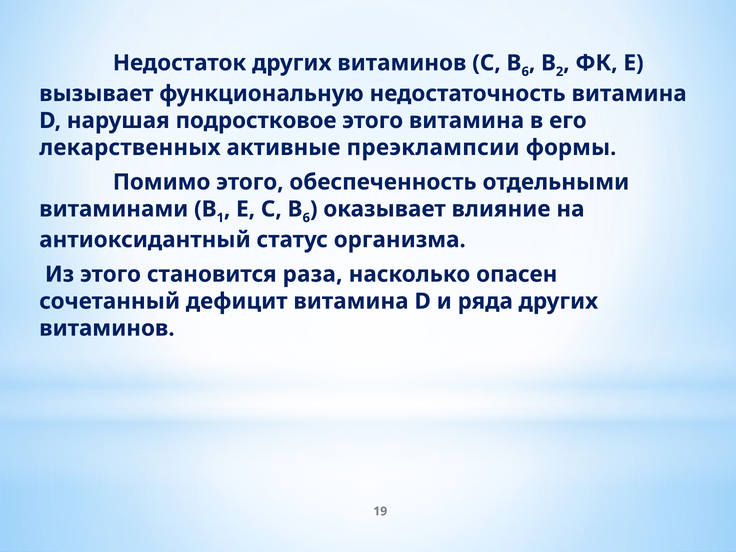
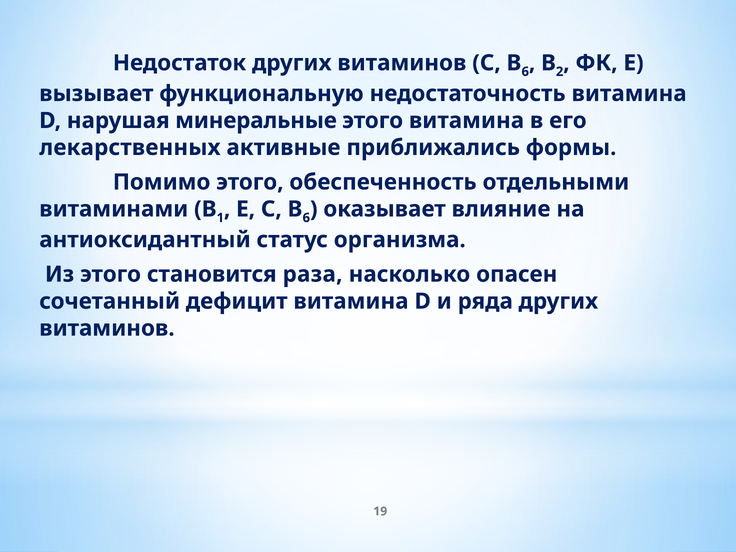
подростковое: подростковое -> минеральные (256, 121)
преэклампсии: преэклампсии -> приближались (433, 148)
